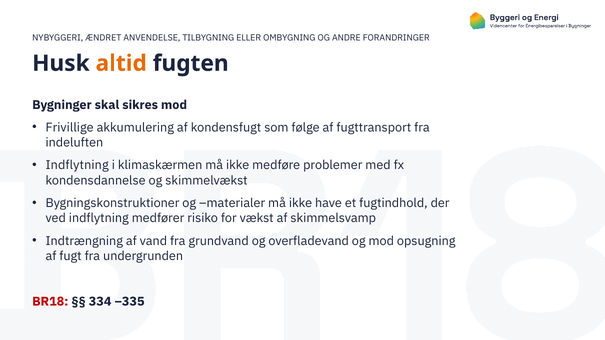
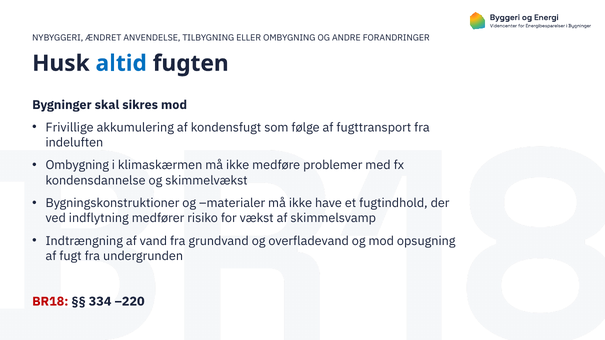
altid colour: orange -> blue (121, 63)
Indflytning: Indflytning -> Ombygning (77, 165)
–335: –335 -> –220 (130, 302)
